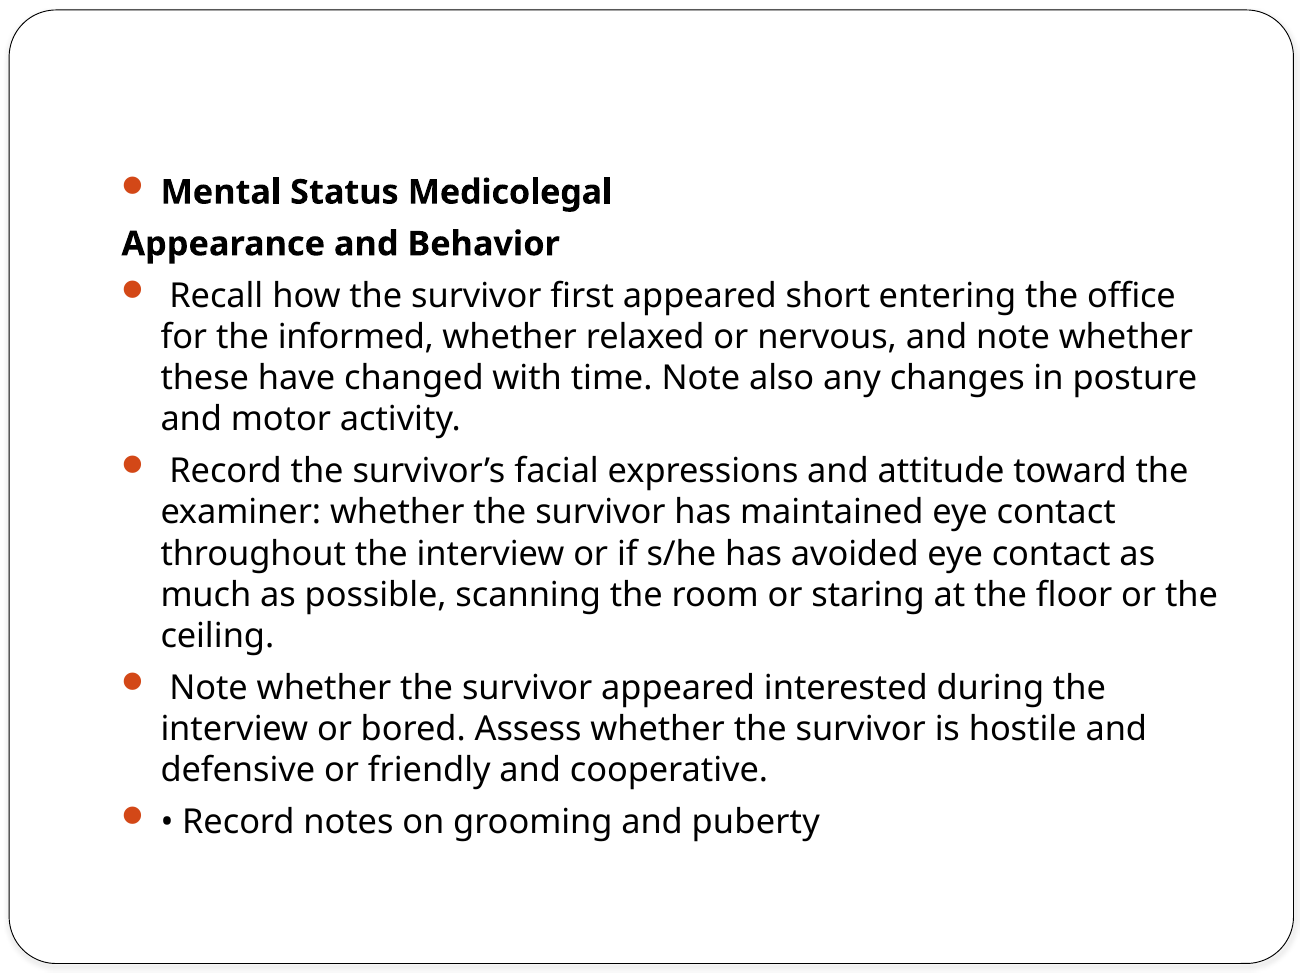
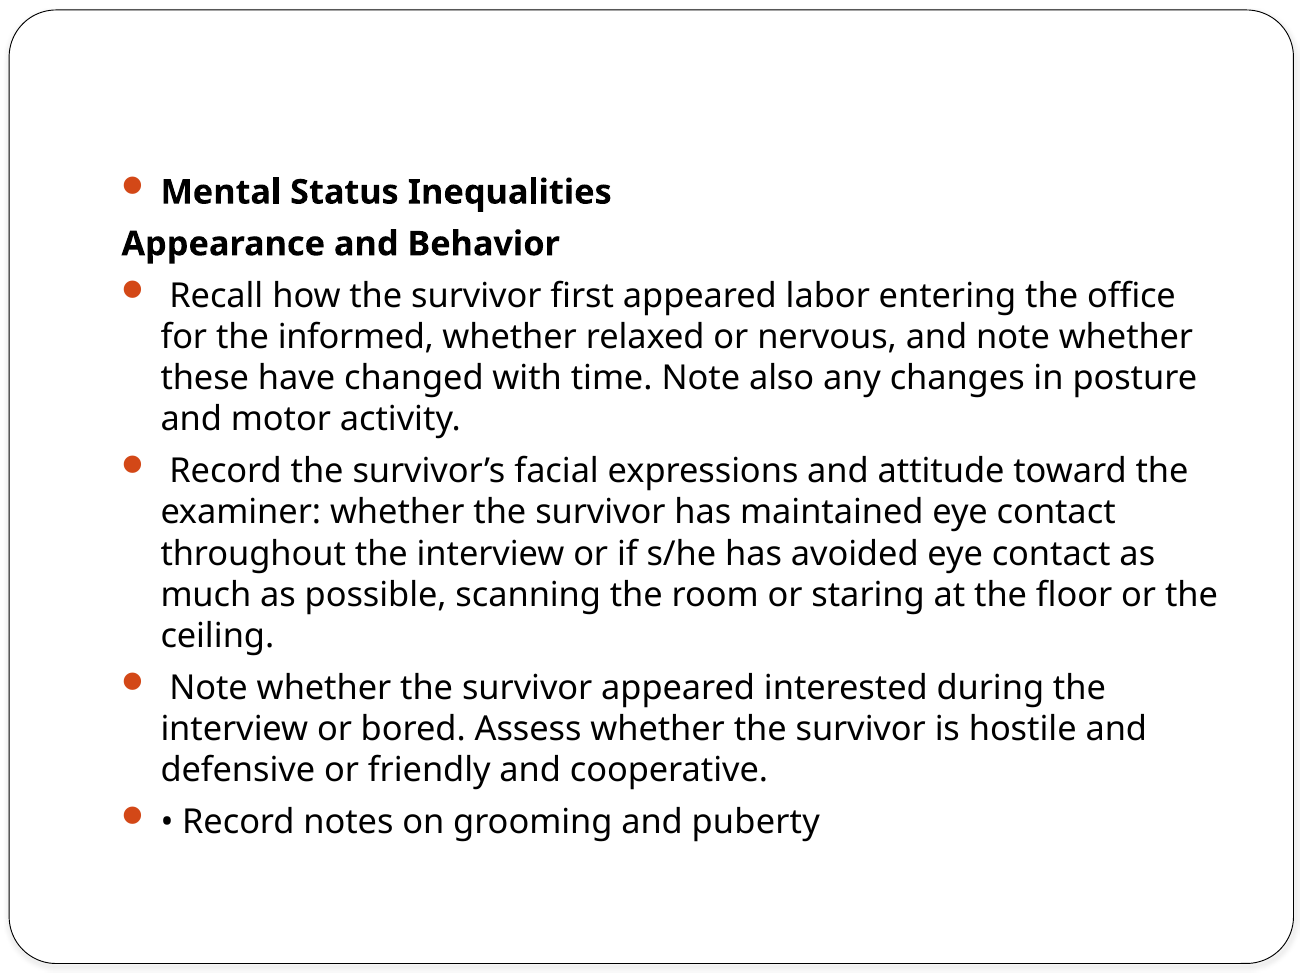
Medicolegal: Medicolegal -> Inequalities (510, 192)
short: short -> labor (828, 296)
